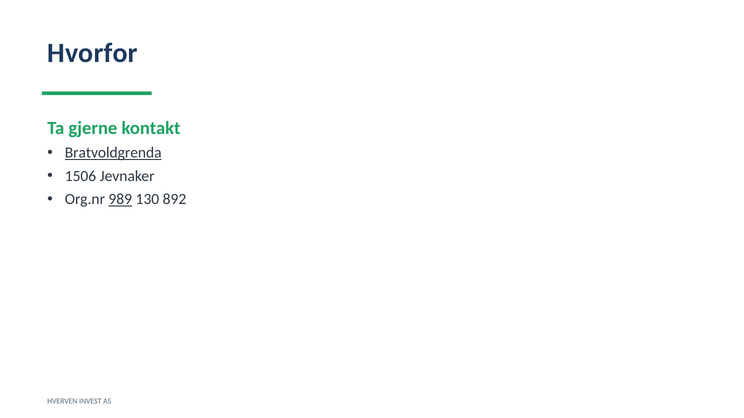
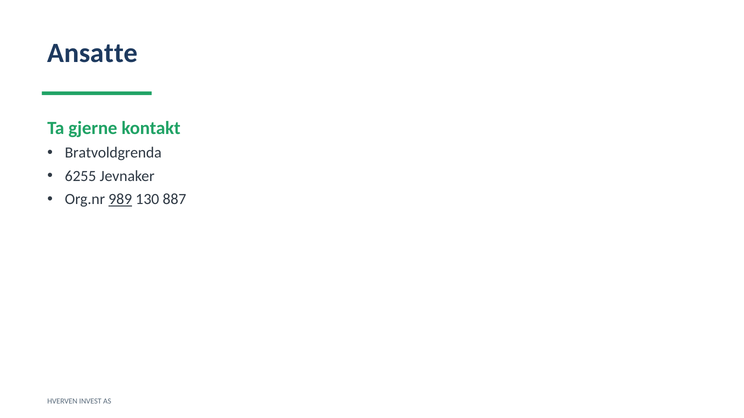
Hvorfor: Hvorfor -> Ansatte (93, 53)
Bratvoldgrenda underline: present -> none (113, 153)
1506: 1506 -> 6255 (80, 176)
892: 892 -> 887 (175, 200)
